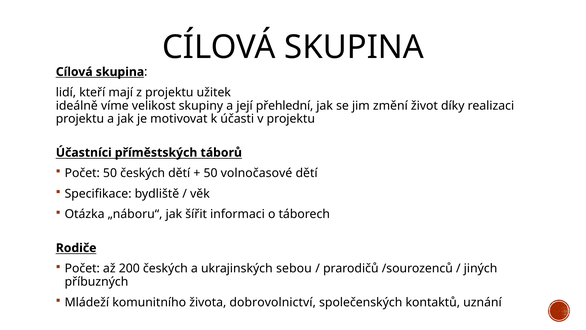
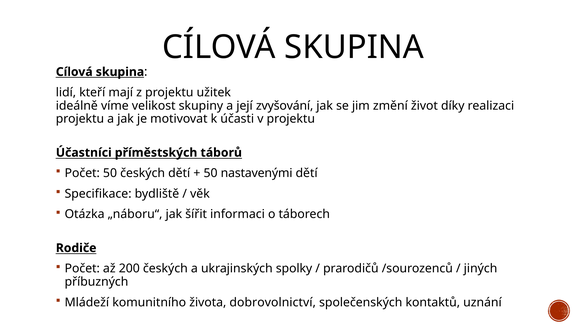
přehlední: přehlední -> zvyšování (285, 106)
volnočasové: volnočasové -> nastavenými (257, 173)
sebou: sebou -> spolky (294, 268)
